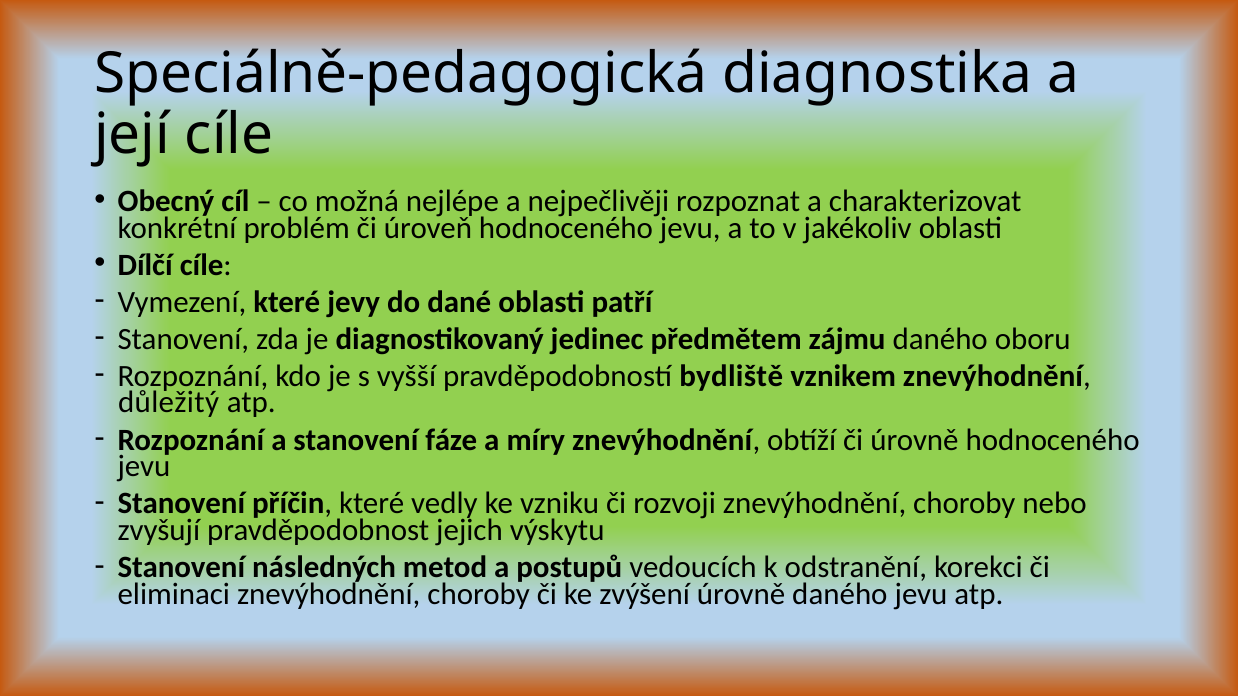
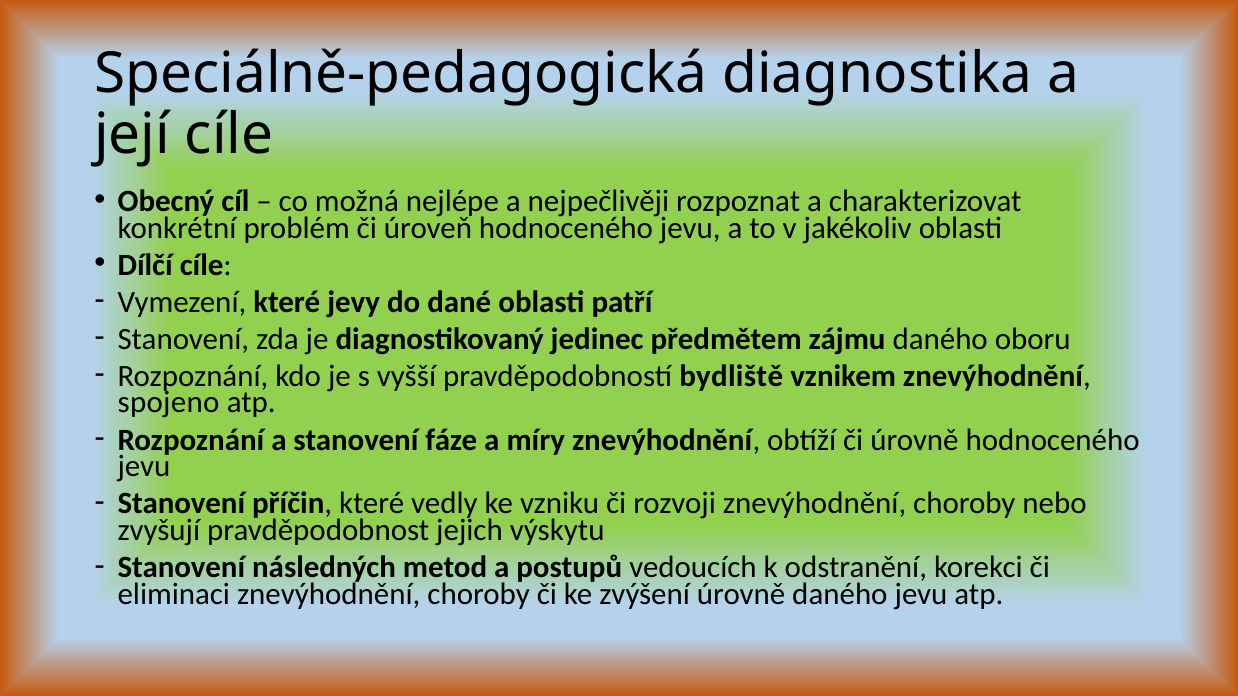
důležitý: důležitý -> spojeno (169, 403)
